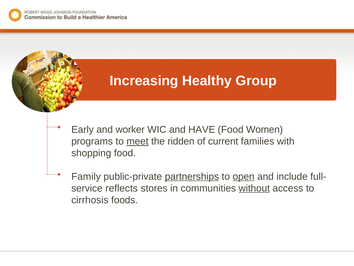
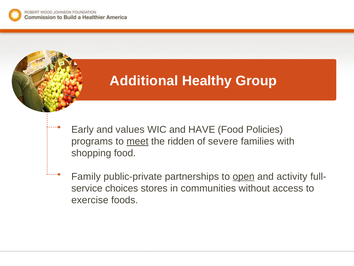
Increasing: Increasing -> Additional (144, 81)
worker: worker -> values (130, 129)
Women: Women -> Policies (265, 129)
current: current -> severe (223, 141)
partnerships underline: present -> none (192, 176)
include: include -> activity (292, 176)
reflects: reflects -> choices (122, 188)
without underline: present -> none (254, 188)
cirrhosis: cirrhosis -> exercise (90, 200)
